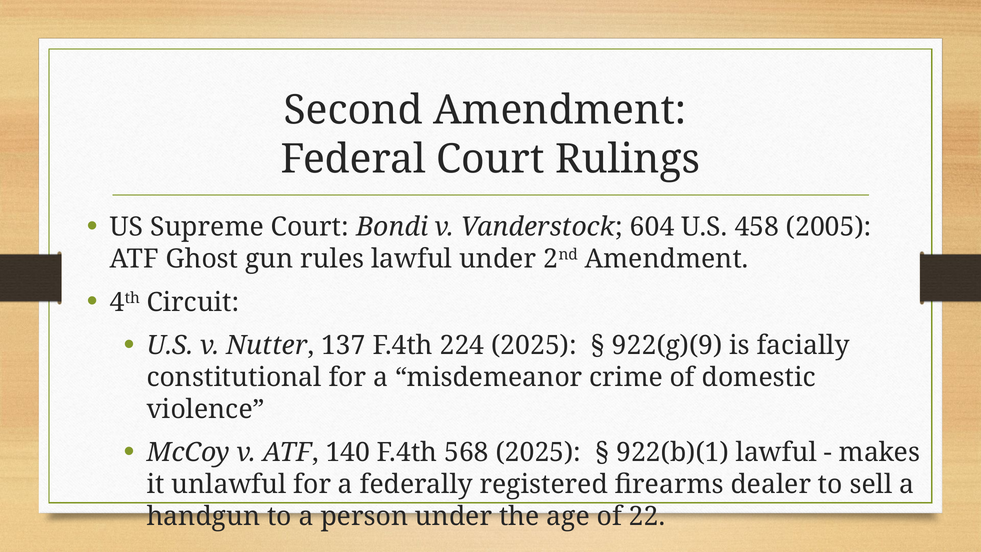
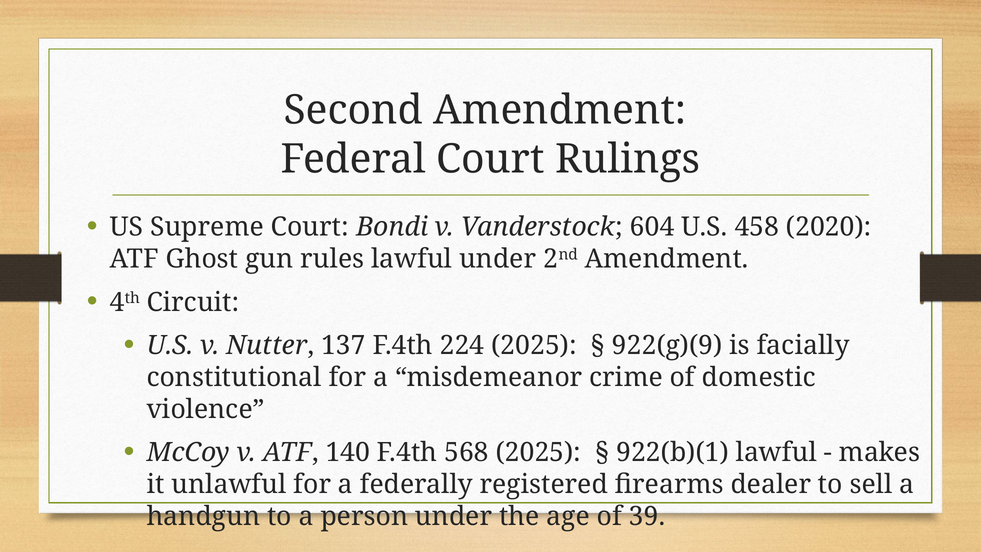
2005: 2005 -> 2020 (829, 227)
22: 22 -> 39 (647, 516)
